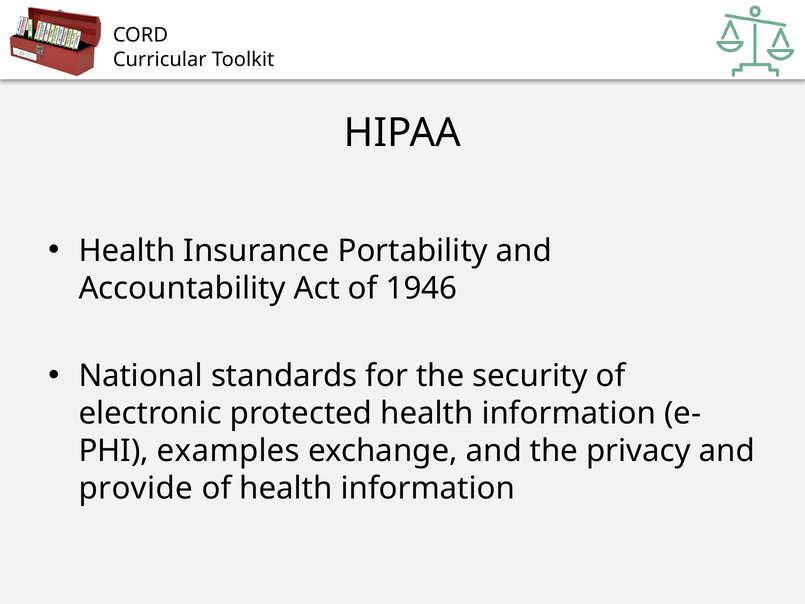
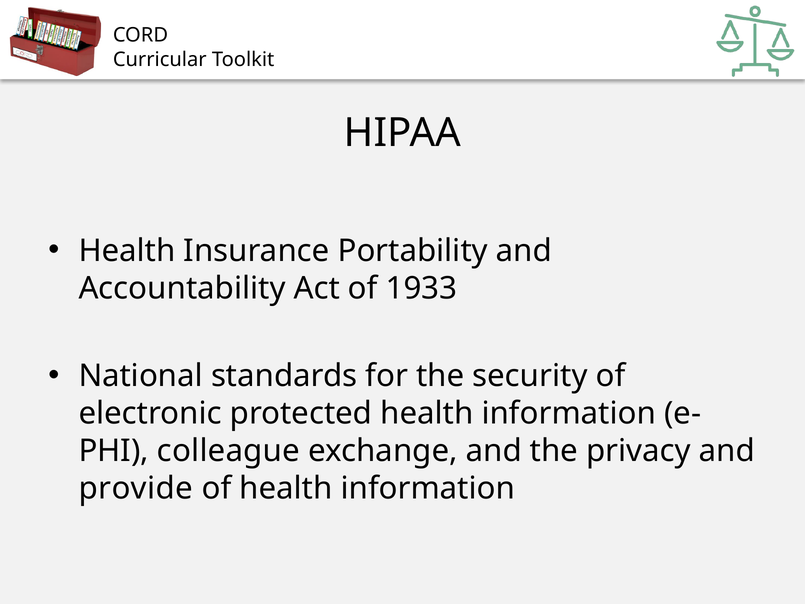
1946: 1946 -> 1933 (421, 288)
examples: examples -> colleague (228, 451)
